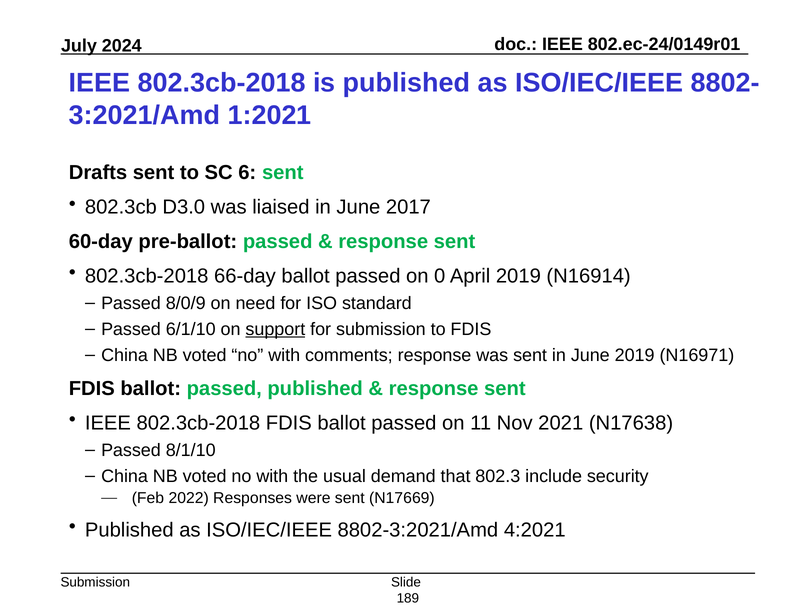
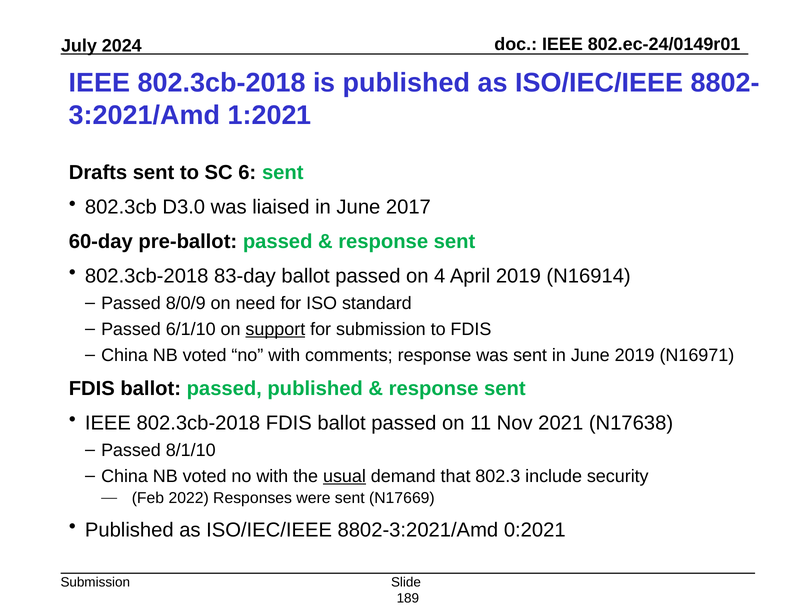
66-day: 66-day -> 83-day (245, 276)
0: 0 -> 4 (440, 276)
usual underline: none -> present (344, 476)
4:2021: 4:2021 -> 0:2021 (535, 530)
